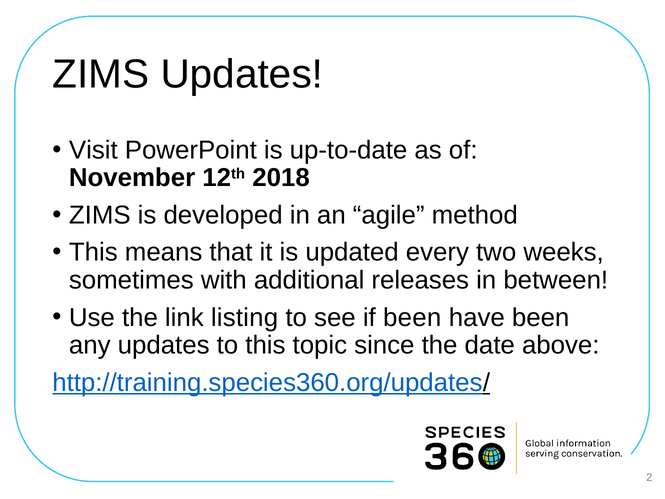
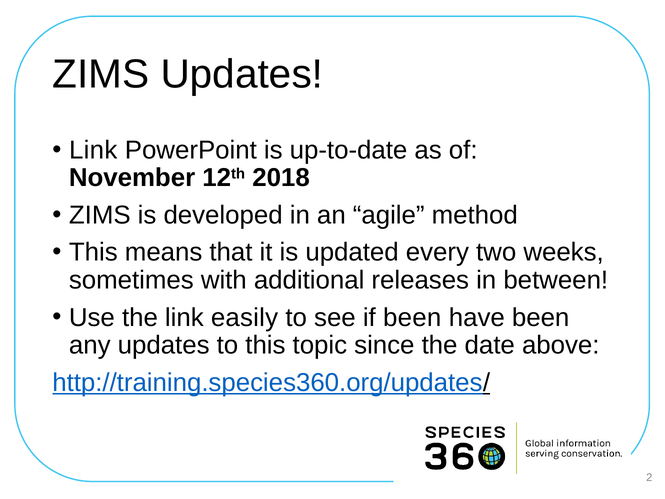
Visit: Visit -> Link (93, 150)
listing: listing -> easily (244, 317)
